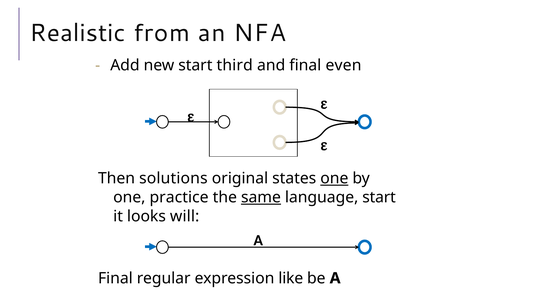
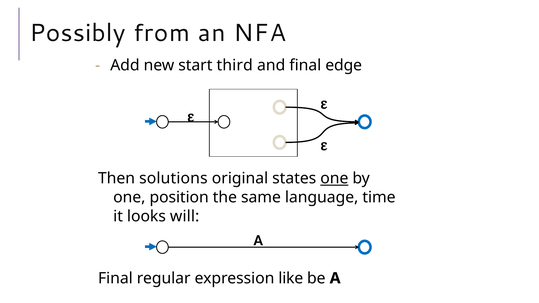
Realistic: Realistic -> Possibly (77, 33)
even: even -> edge (344, 65)
practice: practice -> position (179, 197)
same underline: present -> none (261, 197)
language start: start -> time (379, 197)
